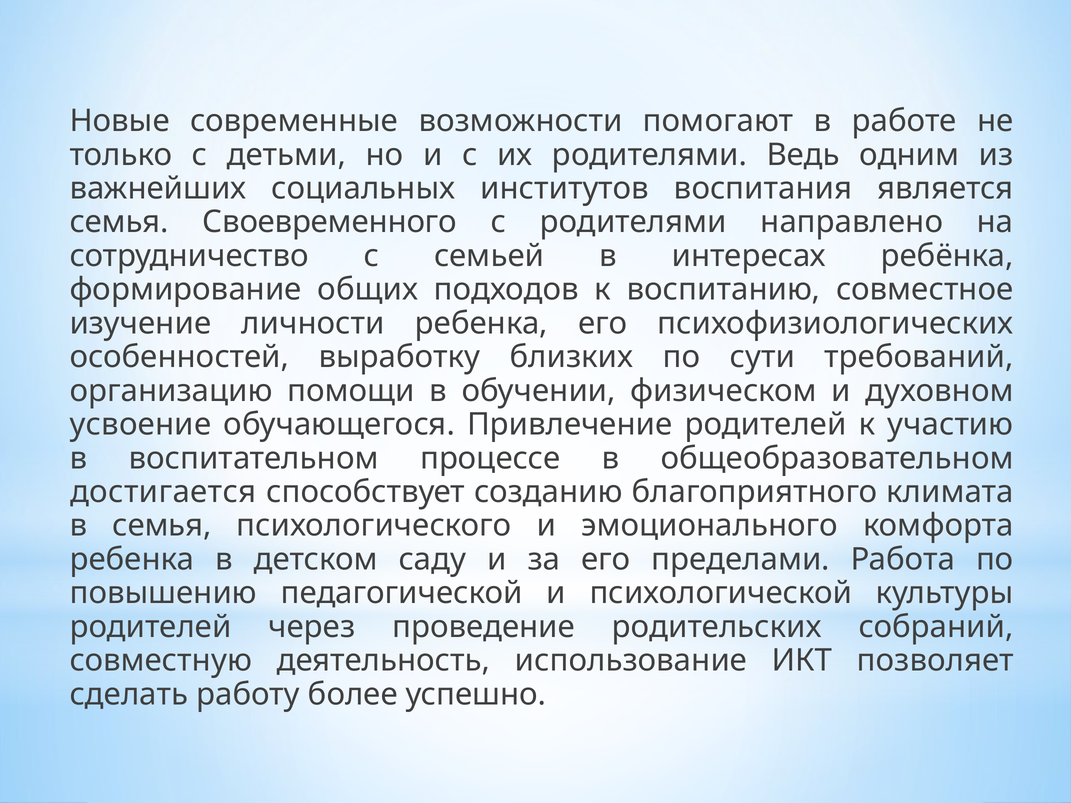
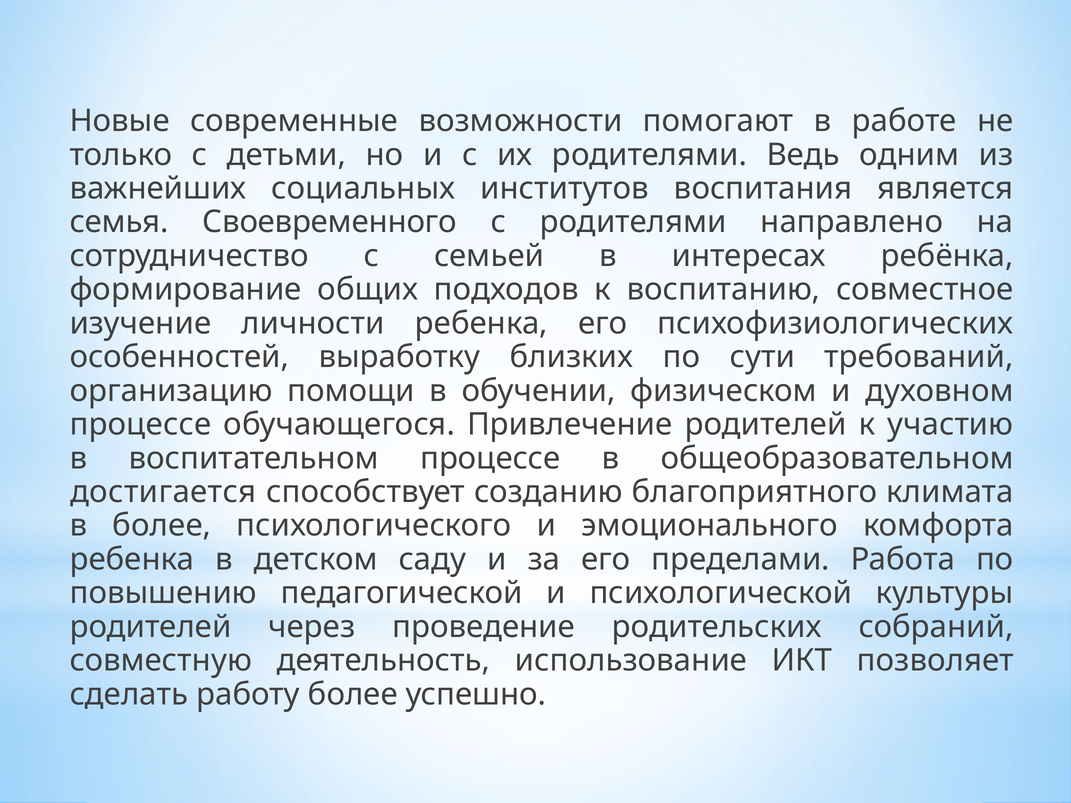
усвоение: усвоение -> процессе (140, 425)
в семья: семья -> более (162, 526)
